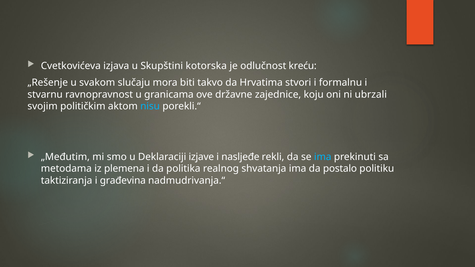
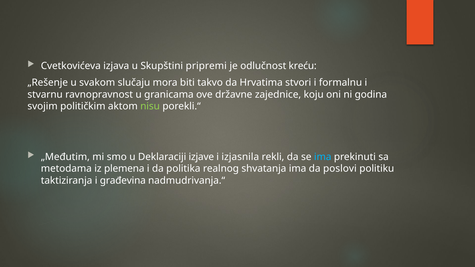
kotorska: kotorska -> pripremi (206, 66)
ubrzali: ubrzali -> godina (371, 95)
nisu colour: light blue -> light green (150, 106)
nasljeđe: nasljeđe -> izjasnila (240, 157)
postalo: postalo -> poslovi (340, 169)
